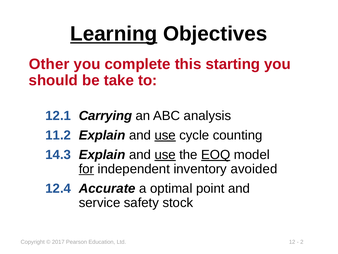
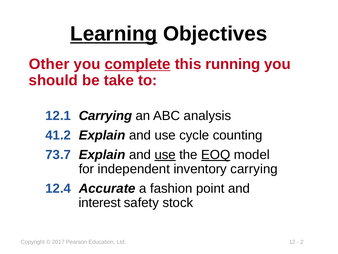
complete underline: none -> present (138, 64)
starting: starting -> running (233, 64)
11.2: 11.2 -> 41.2 (58, 135)
use underline: present -> none (165, 135)
14.3: 14.3 -> 73.7 (58, 155)
for underline: present -> none (86, 169)
inventory avoided: avoided -> carrying (254, 169)
optimal: optimal -> fashion (171, 188)
service: service -> interest (100, 202)
